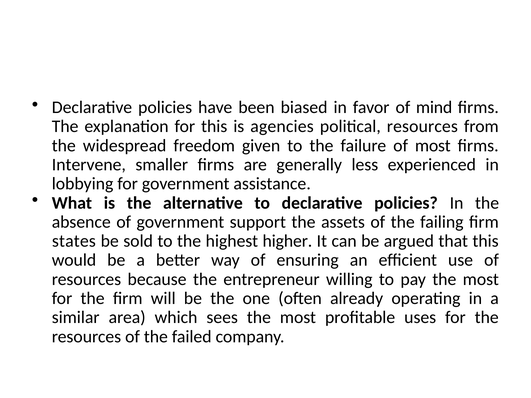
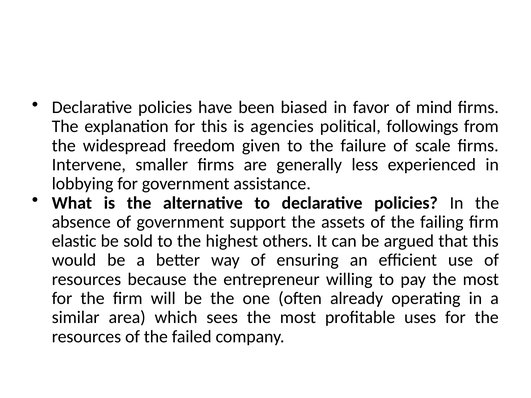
political resources: resources -> followings (422, 127)
of most: most -> scale (433, 146)
states: states -> elastic (74, 241)
higher: higher -> others (287, 241)
